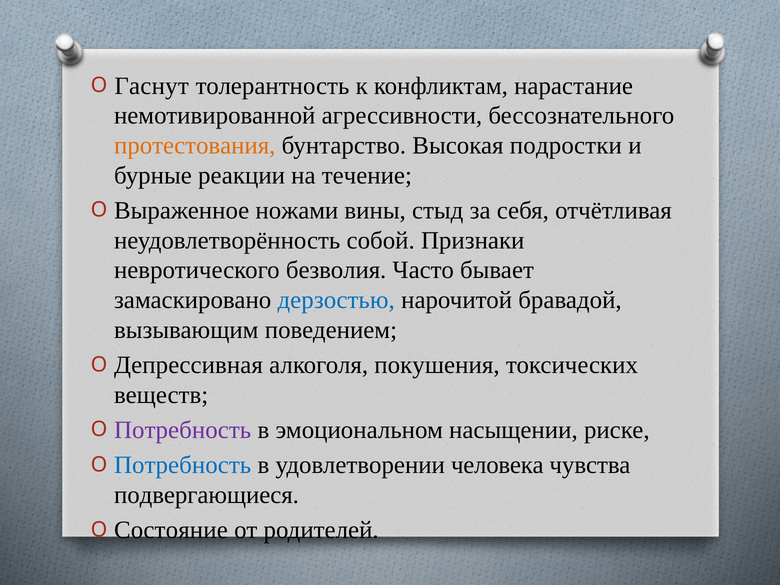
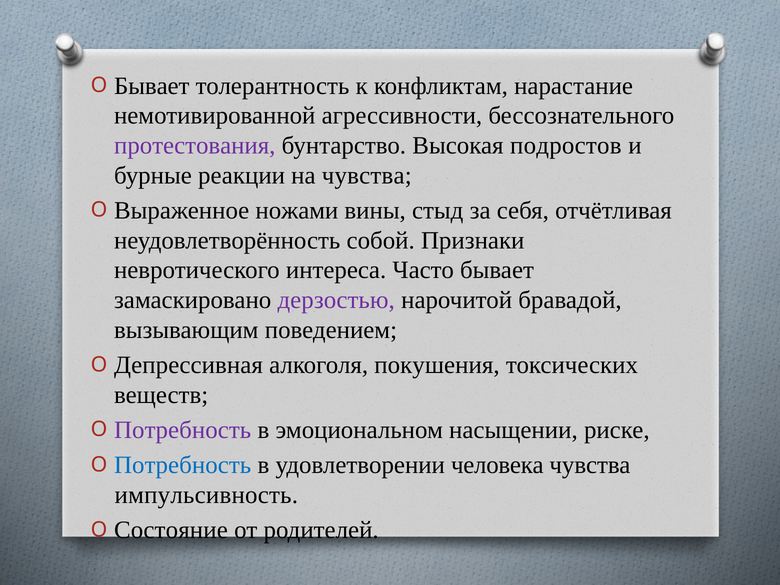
Гаснут: Гаснут -> Бывает (152, 86)
протестования colour: orange -> purple (195, 146)
подростки: подростки -> подростов (566, 146)
на течение: течение -> чувства (367, 175)
безволия: безволия -> интереса (336, 270)
дерзостью colour: blue -> purple (336, 300)
подвергающиеся: подвергающиеся -> импульсивность (206, 495)
